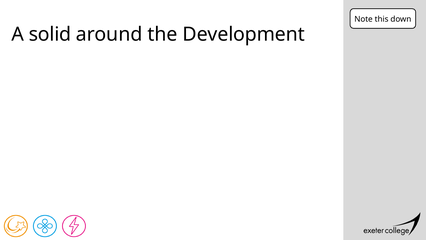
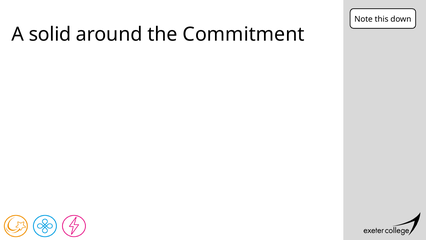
Development: Development -> Commitment (244, 34)
